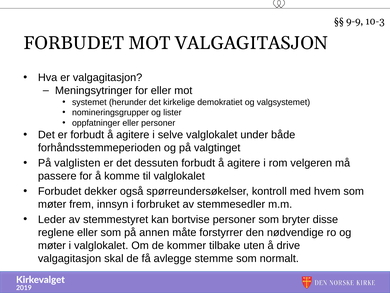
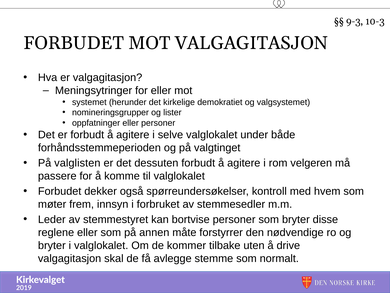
9-9: 9-9 -> 9-3 (355, 21)
møter: møter -> bryter (52, 245)
